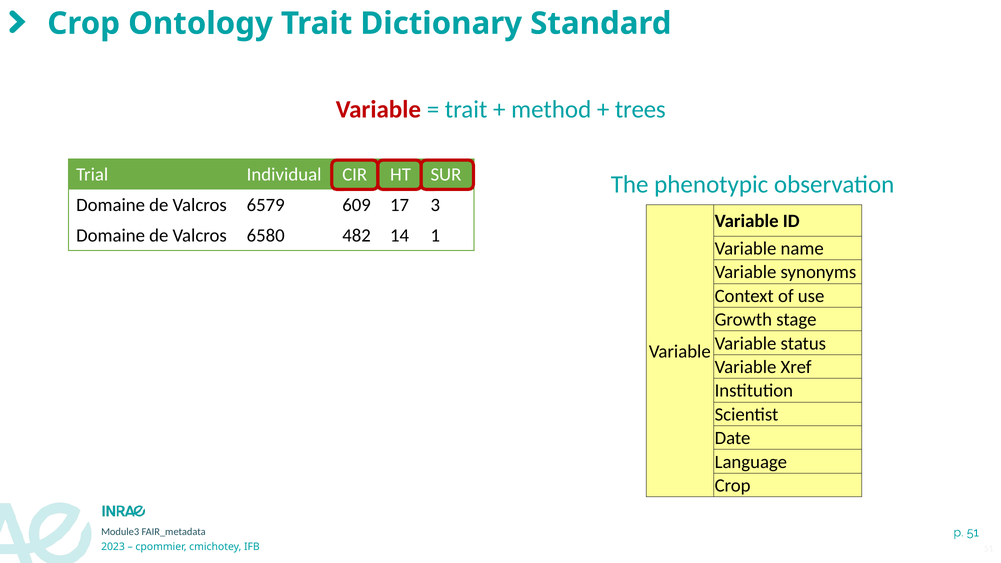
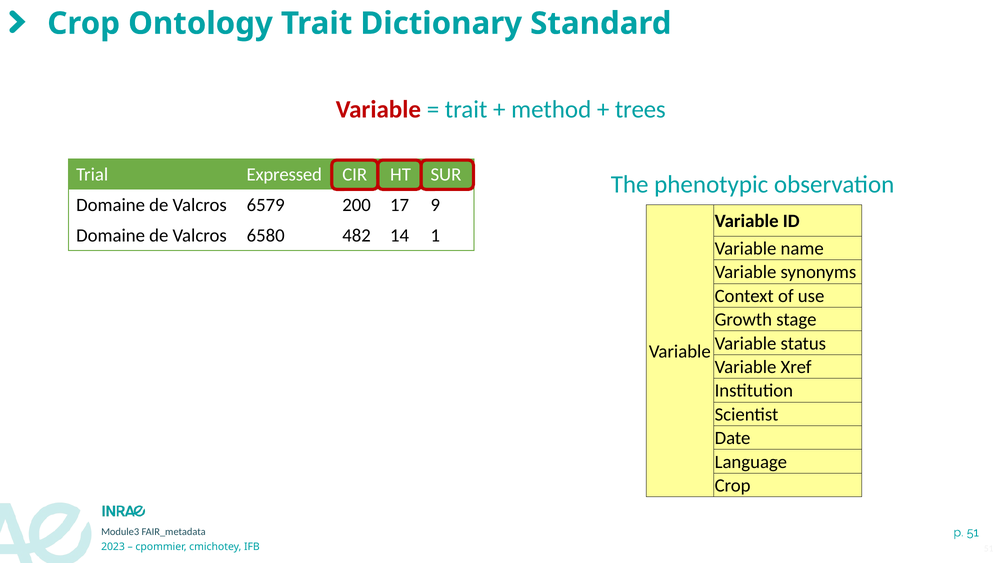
Individual: Individual -> Expressed (284, 175)
609: 609 -> 200 (357, 205)
3: 3 -> 9 (435, 205)
